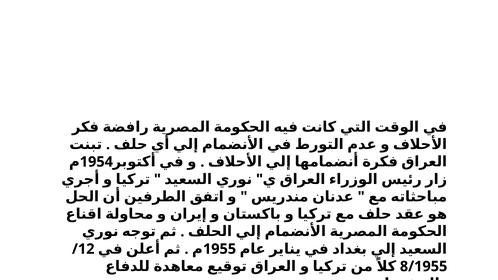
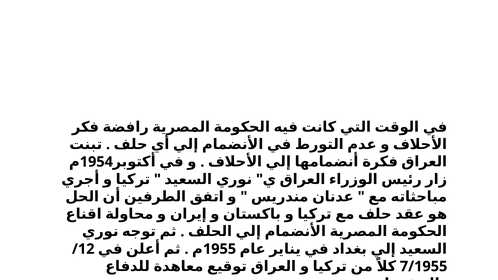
8/1955: 8/1955 -> 7/1955 (424, 267)
